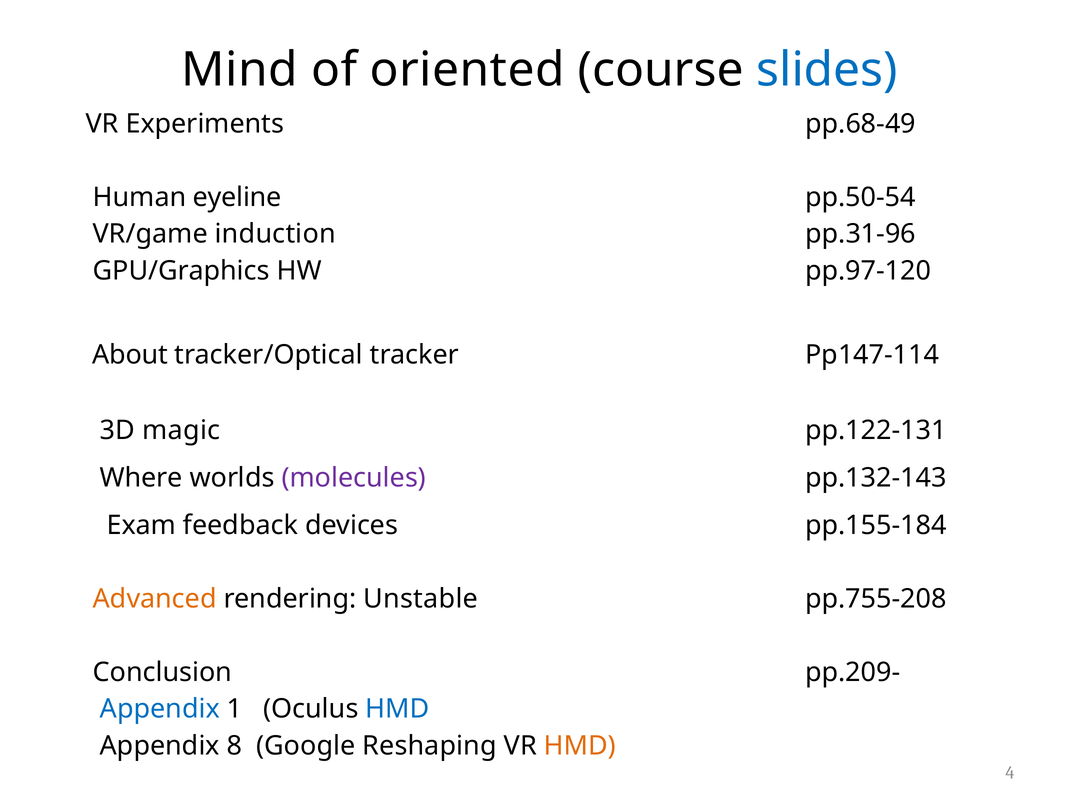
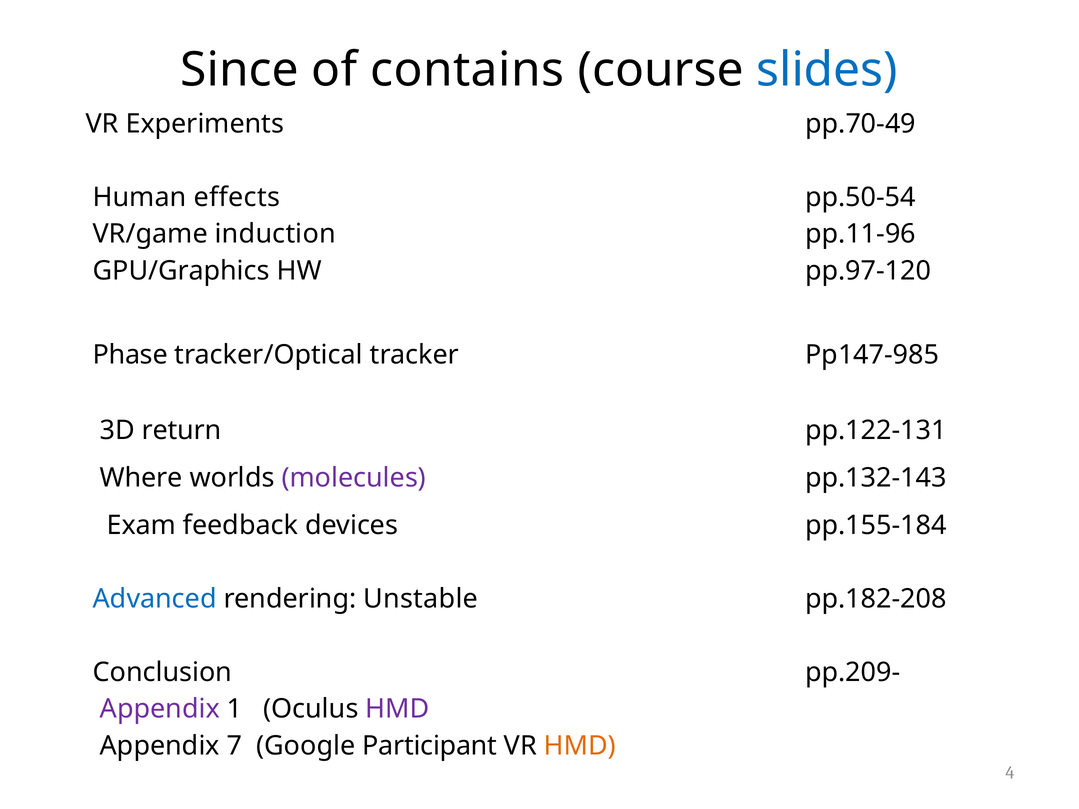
Mind: Mind -> Since (240, 70)
oriented: oriented -> contains (467, 70)
pp.68-49: pp.68-49 -> pp.70-49 (861, 124)
eyeline: eyeline -> effects (237, 197)
pp.31-96: pp.31-96 -> pp.11-96 (861, 234)
About: About -> Phase (130, 355)
Pp147-114: Pp147-114 -> Pp147-985 (872, 355)
magic: magic -> return (182, 431)
Advanced colour: orange -> blue (155, 599)
pp.755-208: pp.755-208 -> pp.182-208 (876, 599)
Appendix colour: blue -> purple (160, 709)
HMD colour: blue -> purple (398, 709)
8: 8 -> 7 (234, 746)
Reshaping: Reshaping -> Participant (430, 746)
